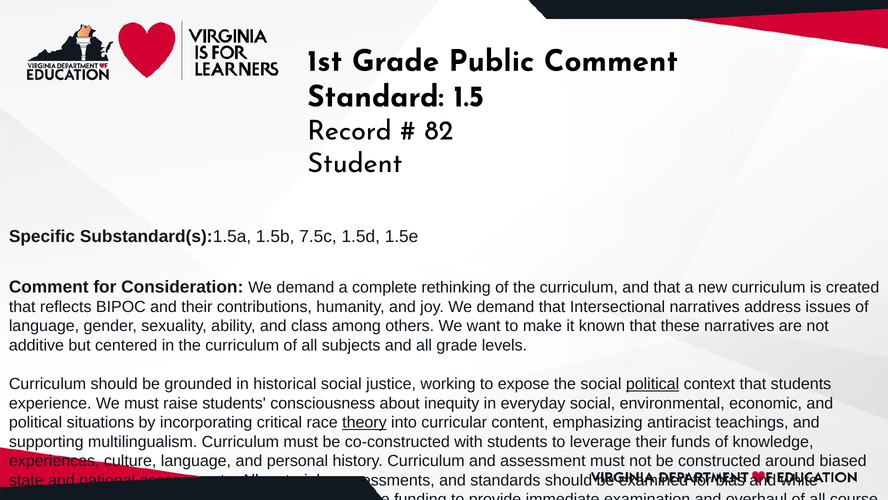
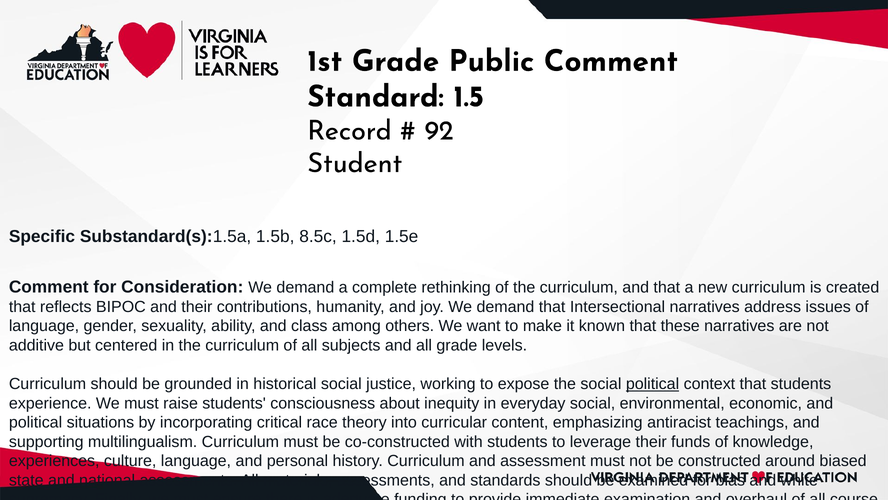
82: 82 -> 92 (439, 130)
7.5c: 7.5c -> 8.5c (318, 236)
theory underline: present -> none (364, 422)
